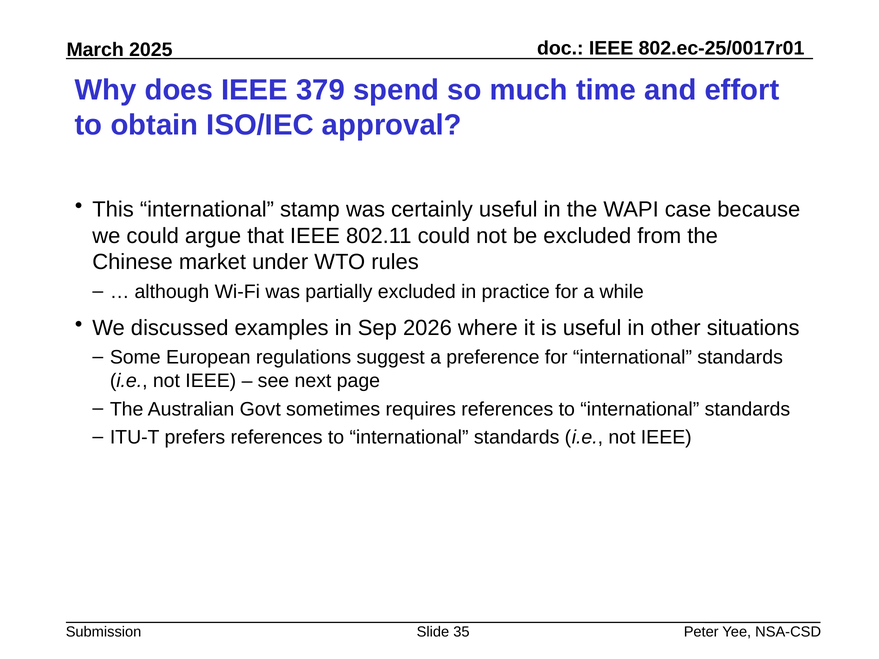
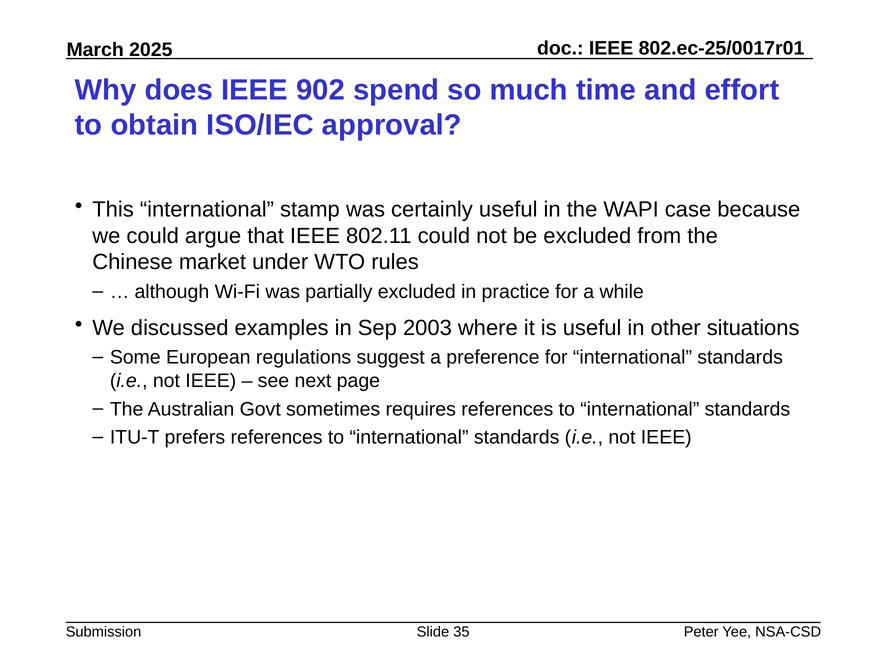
379: 379 -> 902 (320, 90)
2026: 2026 -> 2003 (427, 328)
